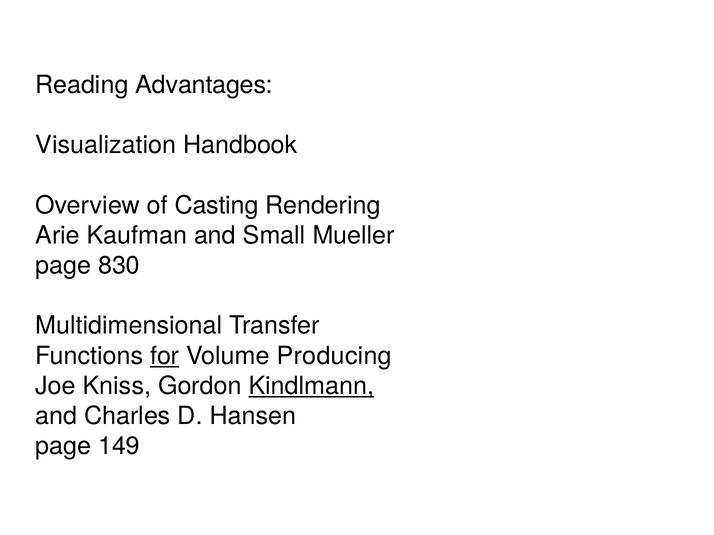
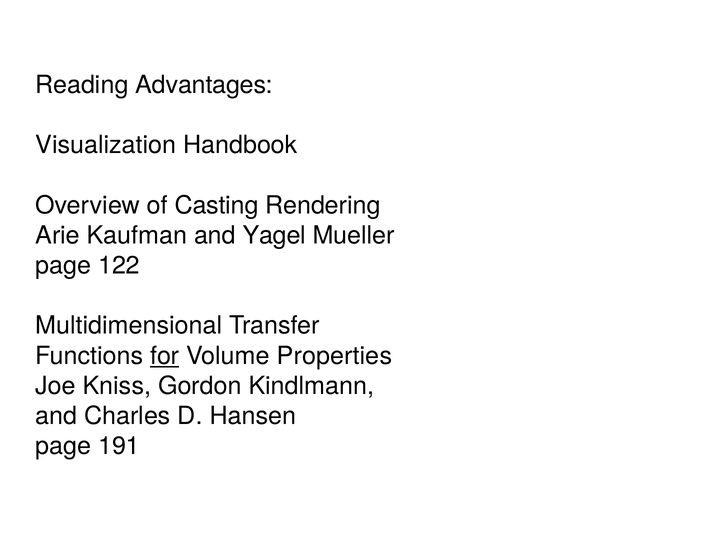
Small: Small -> Yagel (274, 236)
830: 830 -> 122 (119, 266)
Producing: Producing -> Properties (334, 356)
Kindlmann underline: present -> none (311, 386)
149: 149 -> 191 (119, 447)
